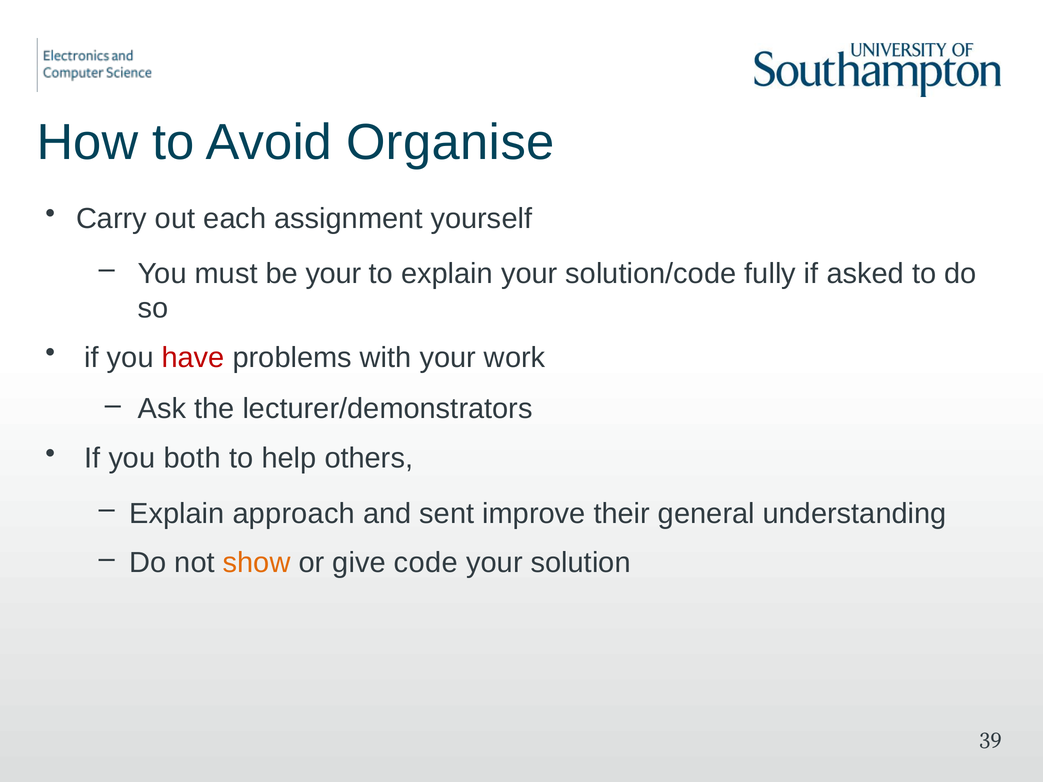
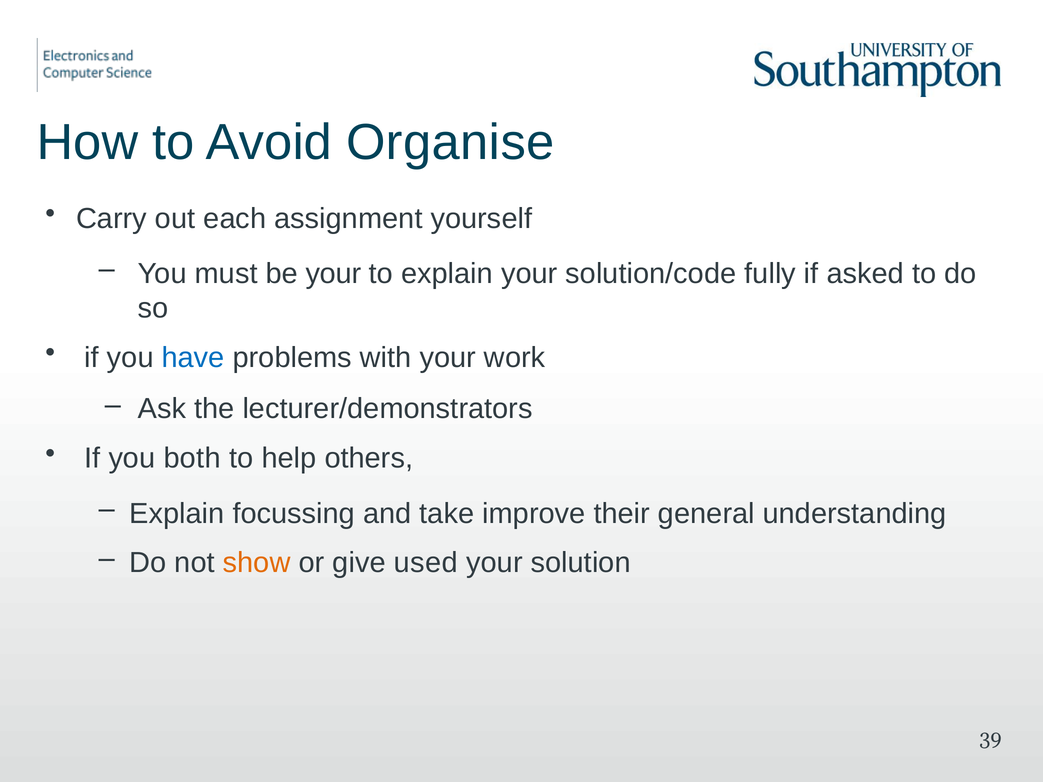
have colour: red -> blue (193, 358)
approach: approach -> focussing (294, 514)
sent: sent -> take (447, 514)
code: code -> used (426, 563)
